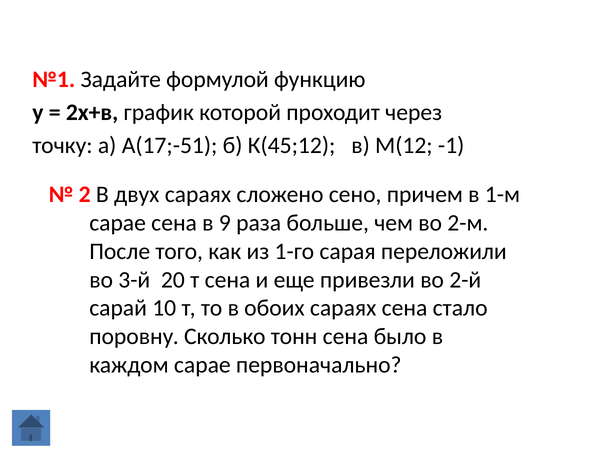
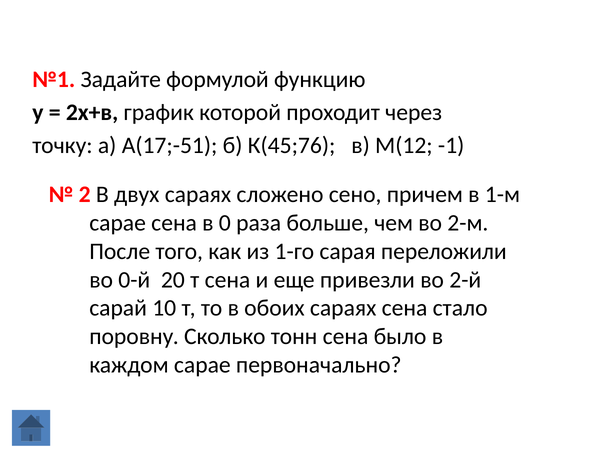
К(45;12: К(45;12 -> К(45;76 (292, 146)
9: 9 -> 0 (225, 223)
3-й: 3-й -> 0-й (134, 280)
